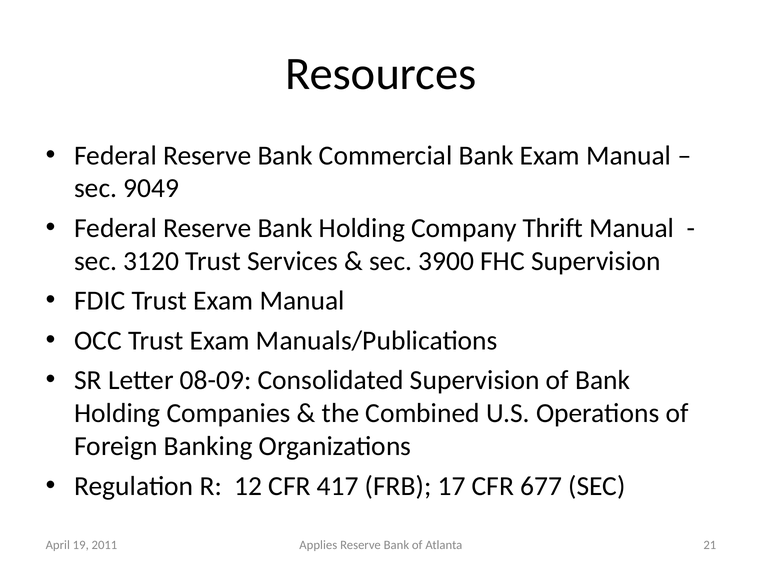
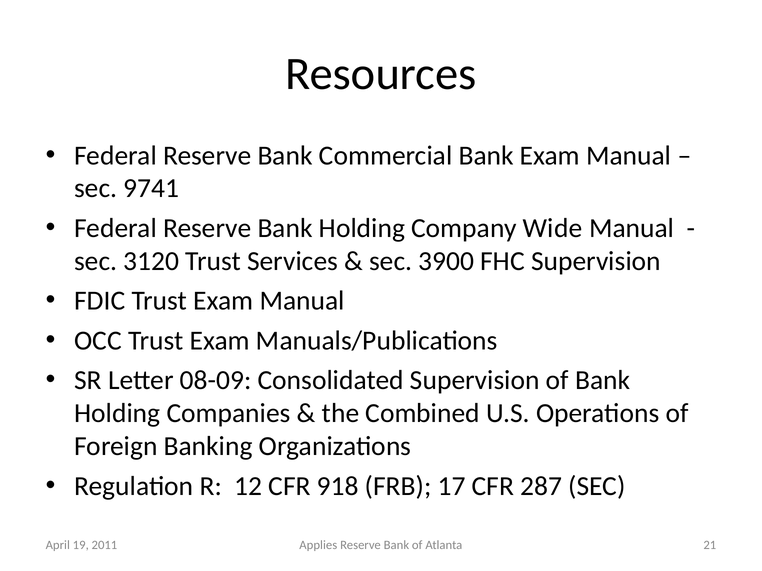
9049: 9049 -> 9741 (151, 189)
Thrift: Thrift -> Wide (553, 228)
417: 417 -> 918 (338, 486)
677: 677 -> 287 (541, 486)
